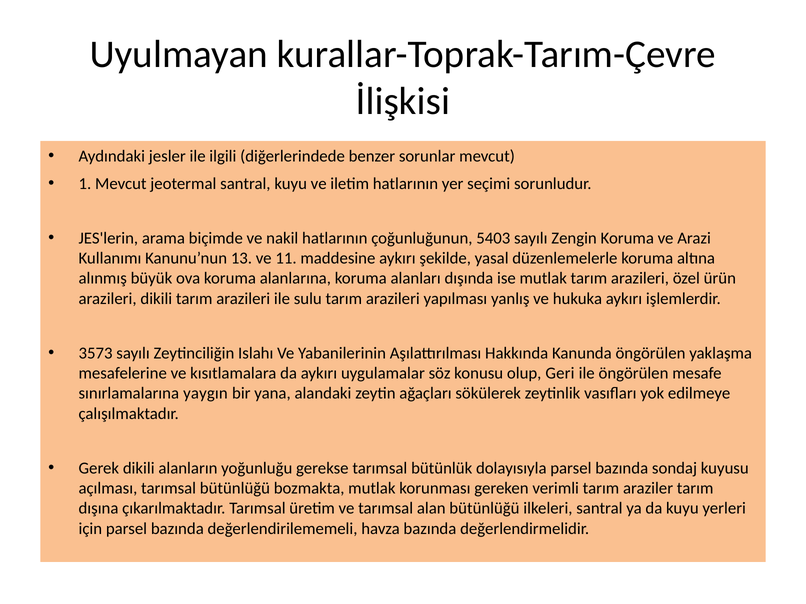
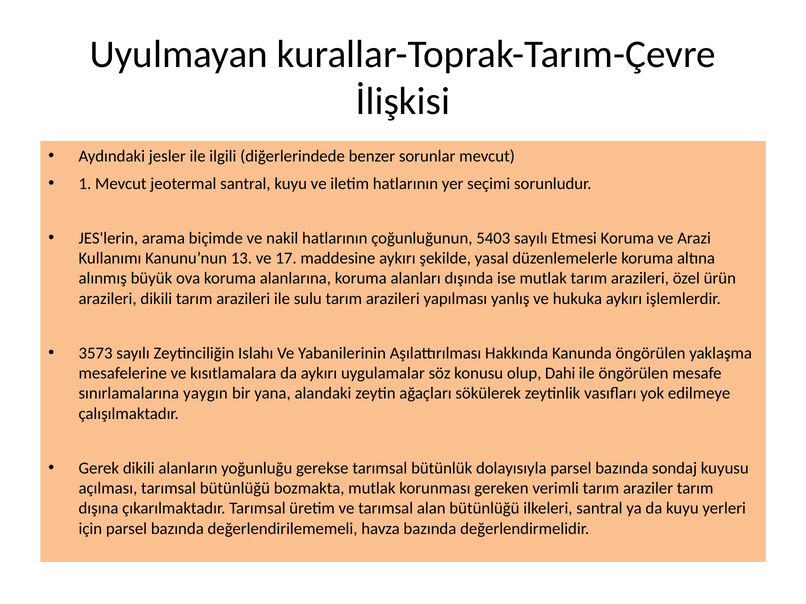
Zengin: Zengin -> Etmesi (574, 238)
11: 11 -> 17 (286, 258)
Geri: Geri -> Dahi (560, 374)
